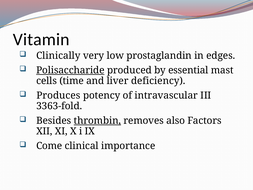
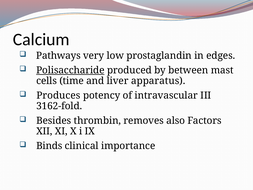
Vitamin: Vitamin -> Calcium (41, 39)
Clinically: Clinically -> Pathways (58, 56)
essential: essential -> between (188, 70)
deficiency: deficiency -> apparatus (158, 81)
3363-fold: 3363-fold -> 3162-fold (59, 106)
thrombin underline: present -> none (97, 121)
Come: Come -> Binds (49, 146)
